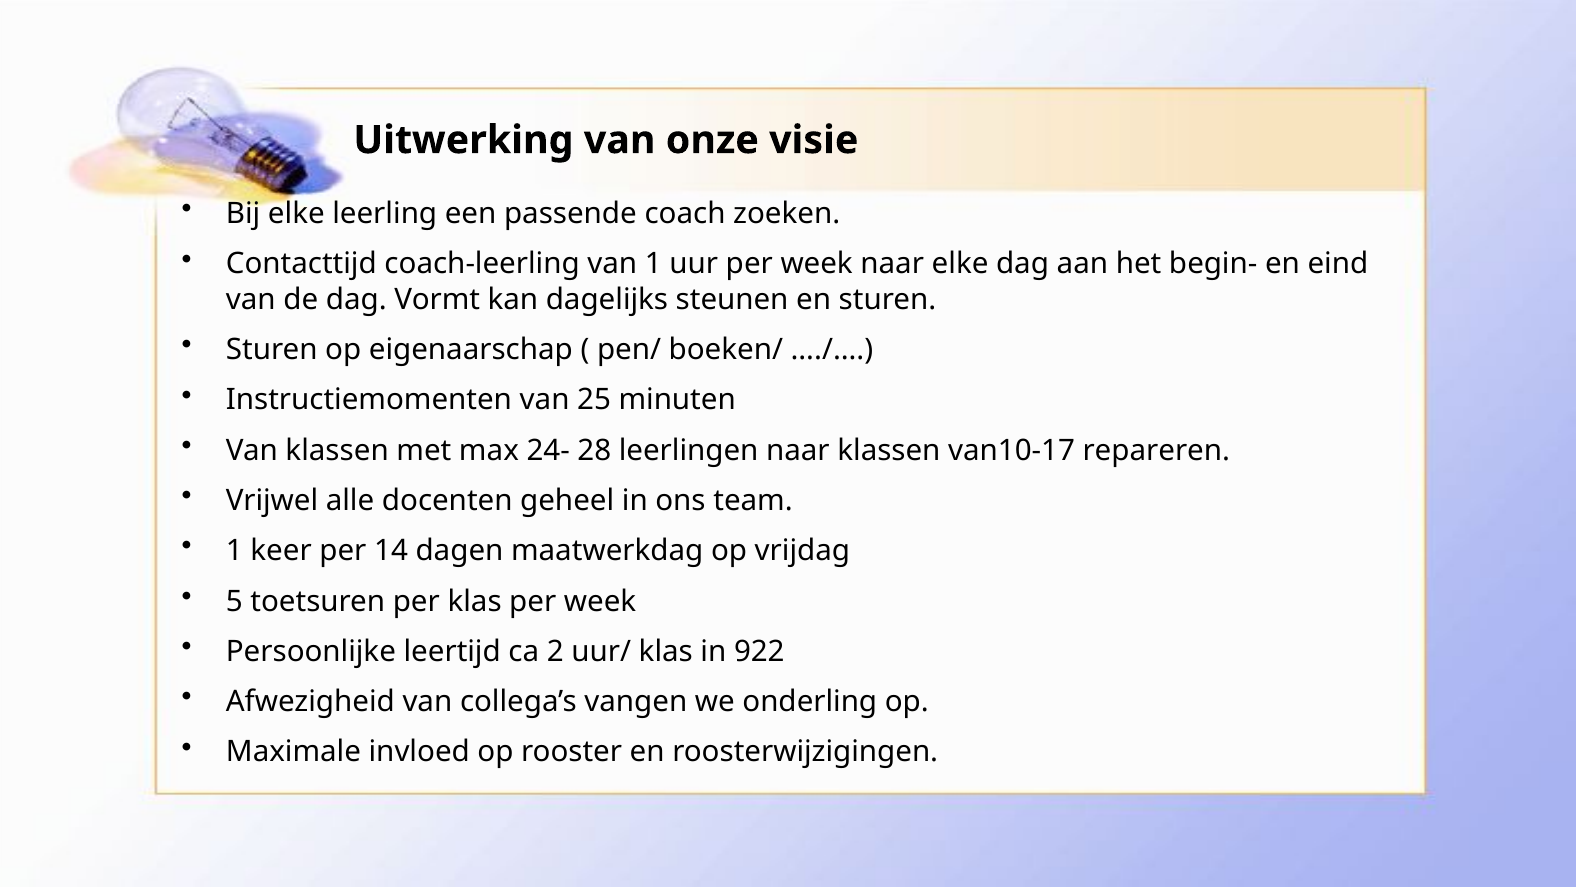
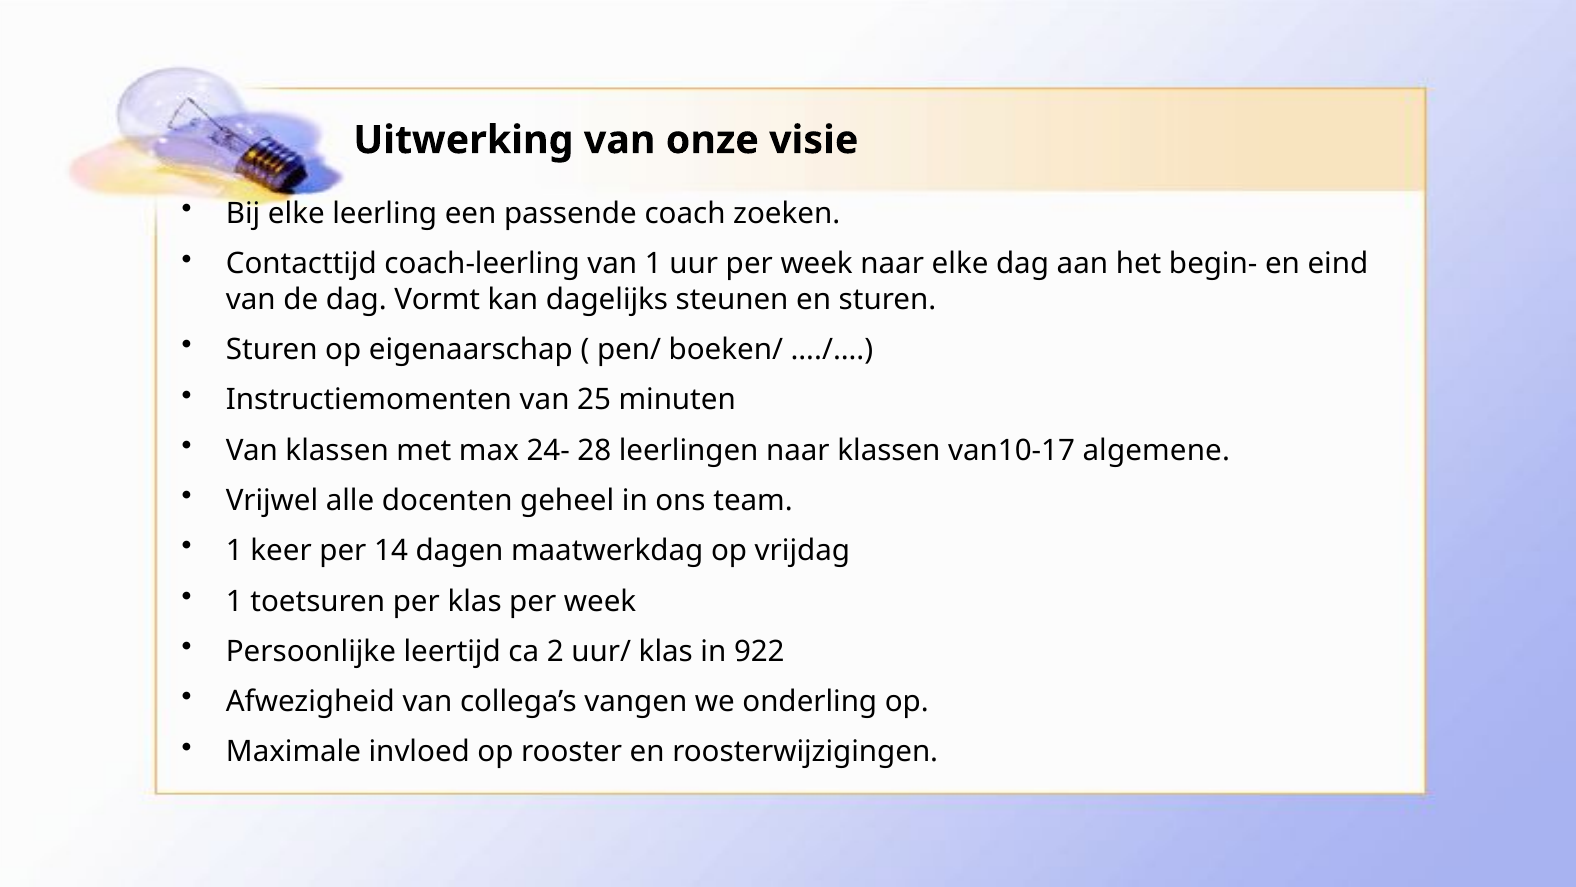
repareren: repareren -> algemene (1156, 450)
5: 5 -> 1 (234, 601)
